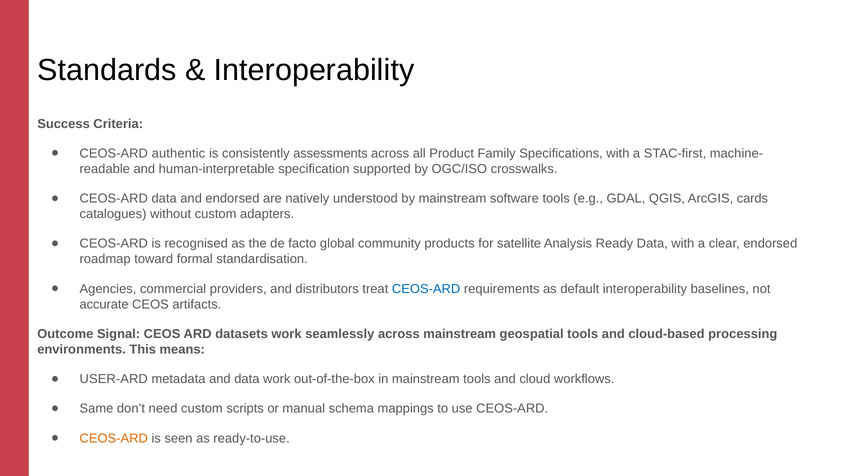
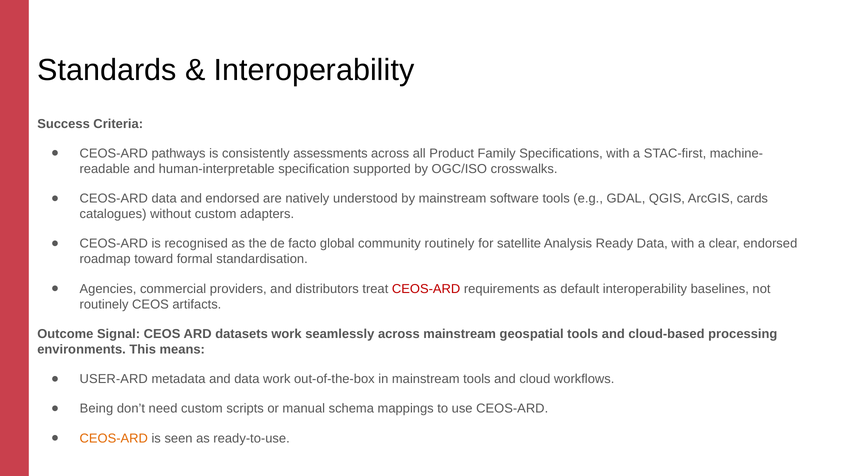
authentic: authentic -> pathways (179, 153)
community products: products -> routinely (450, 244)
CEOS-ARD colour: blue -> red (426, 289)
accurate: accurate -> routinely (104, 304)
Same: Same -> Being (96, 409)
